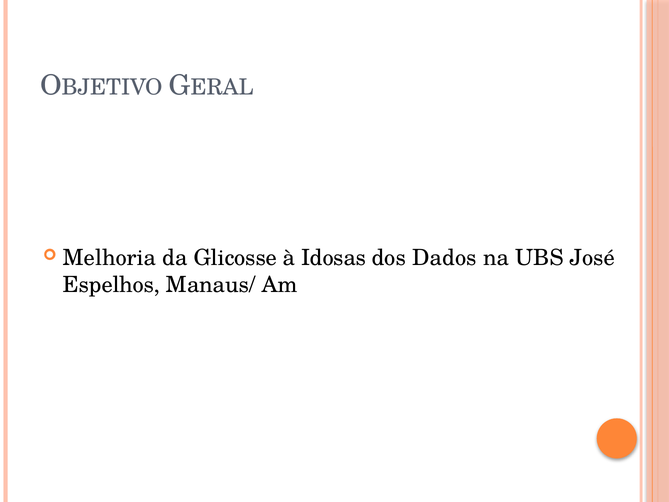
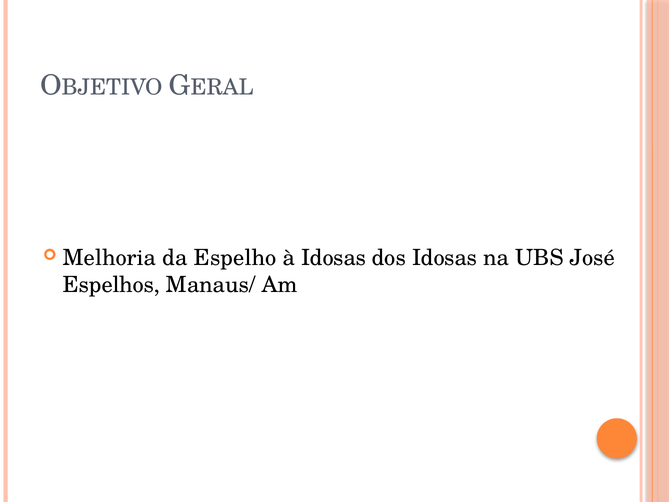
Glicosse: Glicosse -> Espelho (235, 258)
dos Dados: Dados -> Idosas (445, 258)
